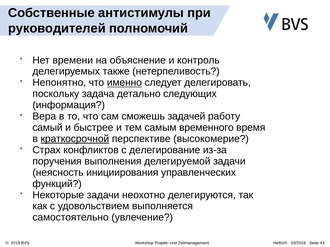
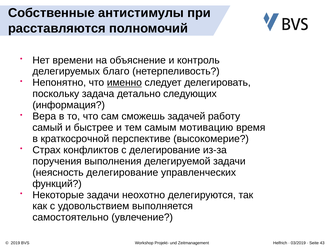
руководителей: руководителей -> расставляются (57, 28)
также: также -> благо (116, 72)
временного: временного -> мотивацию (206, 128)
краткосрочной underline: present -> none (75, 139)
неясность инициирования: инициирования -> делегирование (122, 173)
